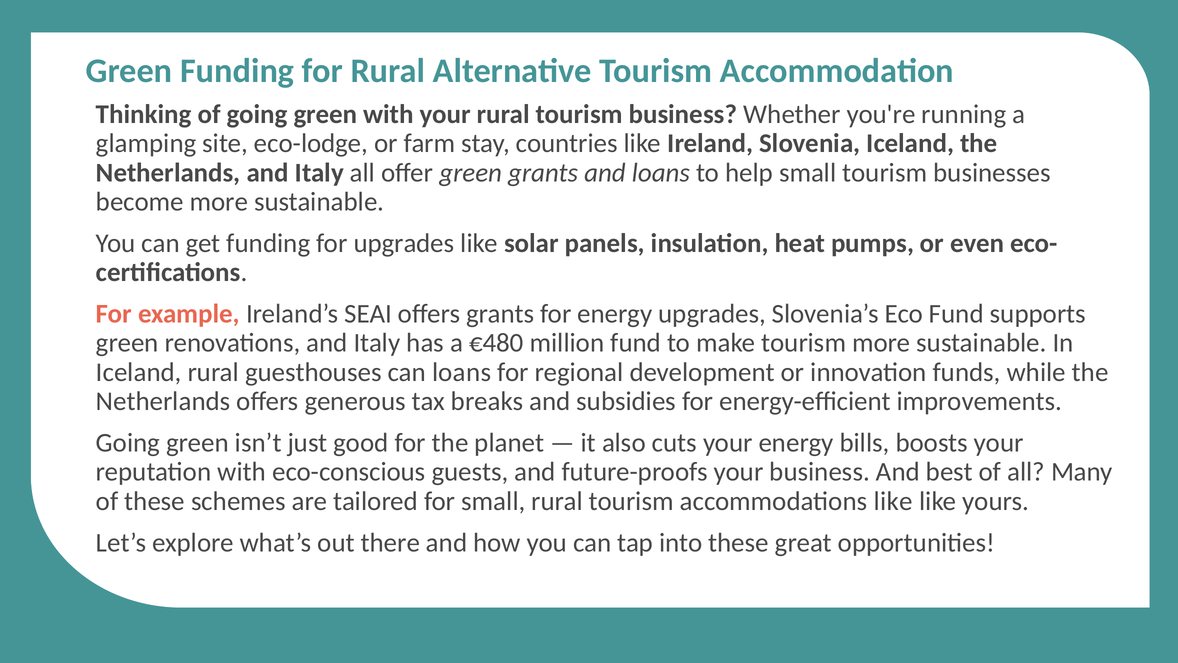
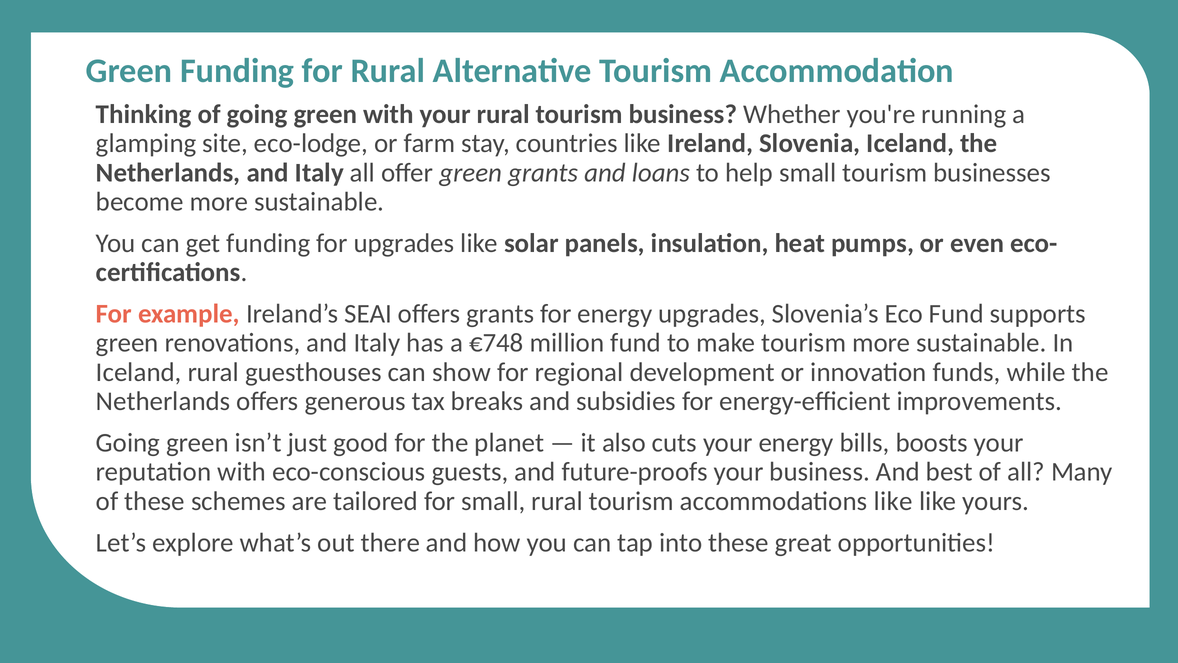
€480: €480 -> €748 (496, 343)
can loans: loans -> show (462, 372)
